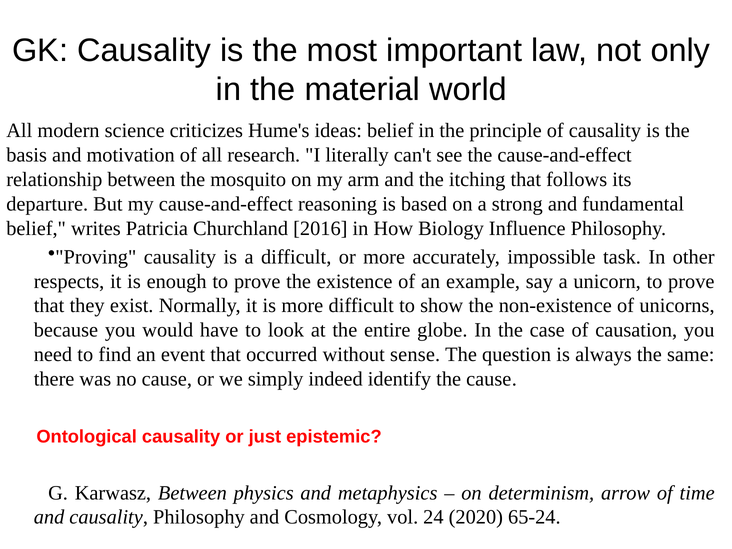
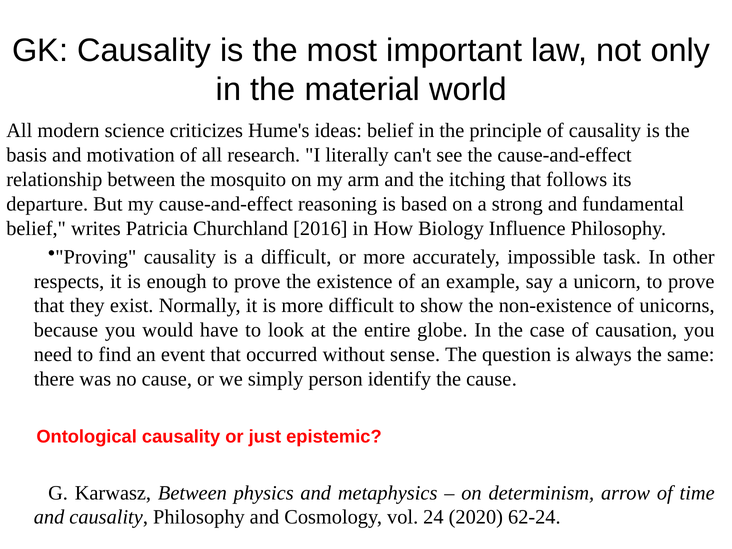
indeed: indeed -> person (336, 379)
65-24: 65-24 -> 62-24 (534, 517)
